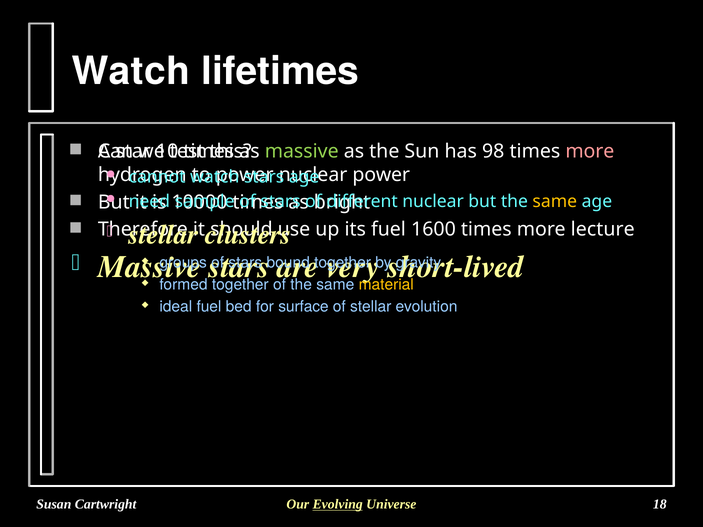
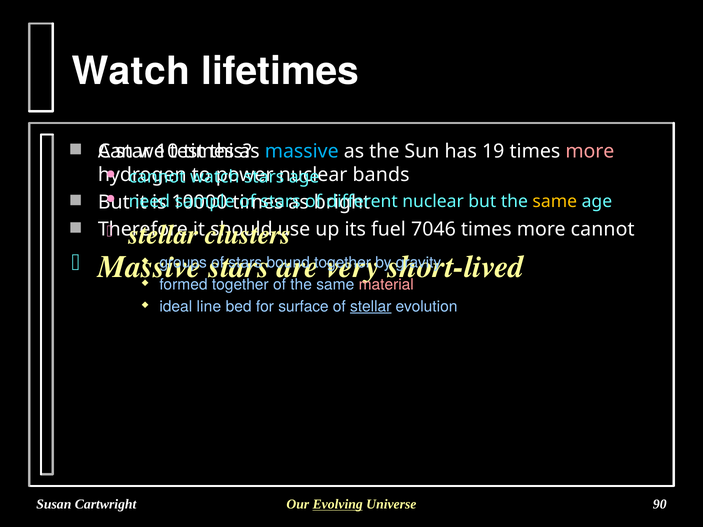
massive colour: light green -> light blue (302, 151)
98: 98 -> 19 (493, 151)
power: power -> bands (381, 175)
1600: 1600 -> 7046 (433, 229)
more lecture: lecture -> cannot (603, 229)
material colour: yellow -> pink (386, 285)
ideal fuel: fuel -> line (209, 307)
stellar underline: none -> present (371, 307)
18: 18 -> 90 (660, 505)
